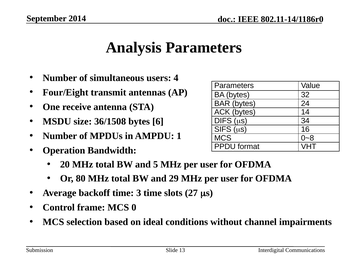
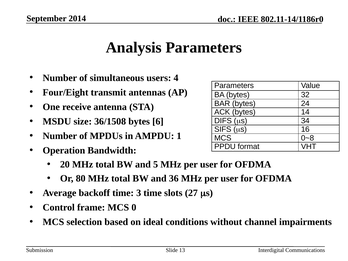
29: 29 -> 36 (174, 178)
